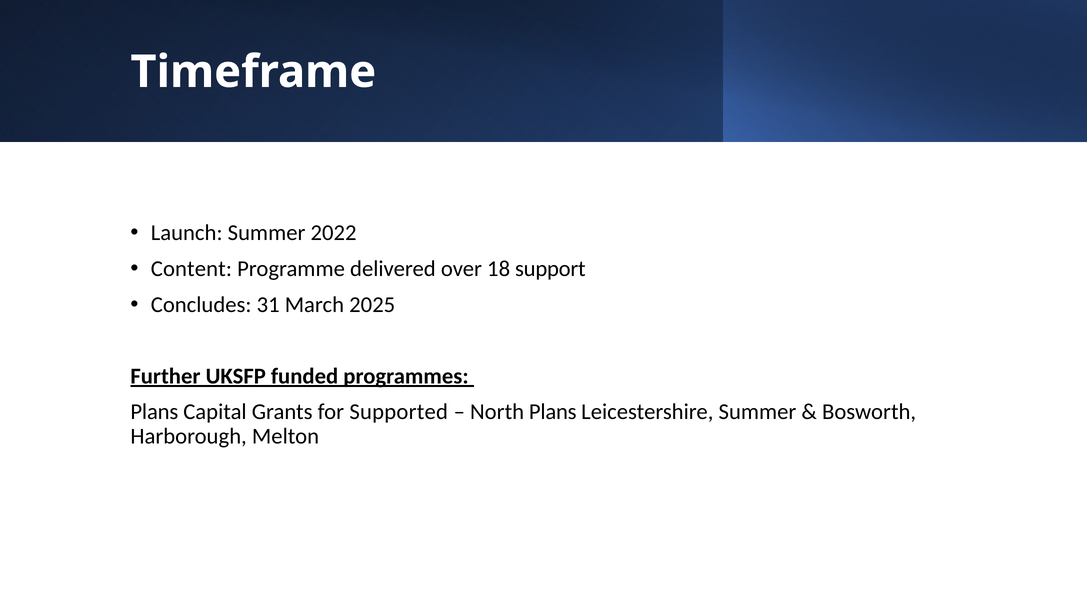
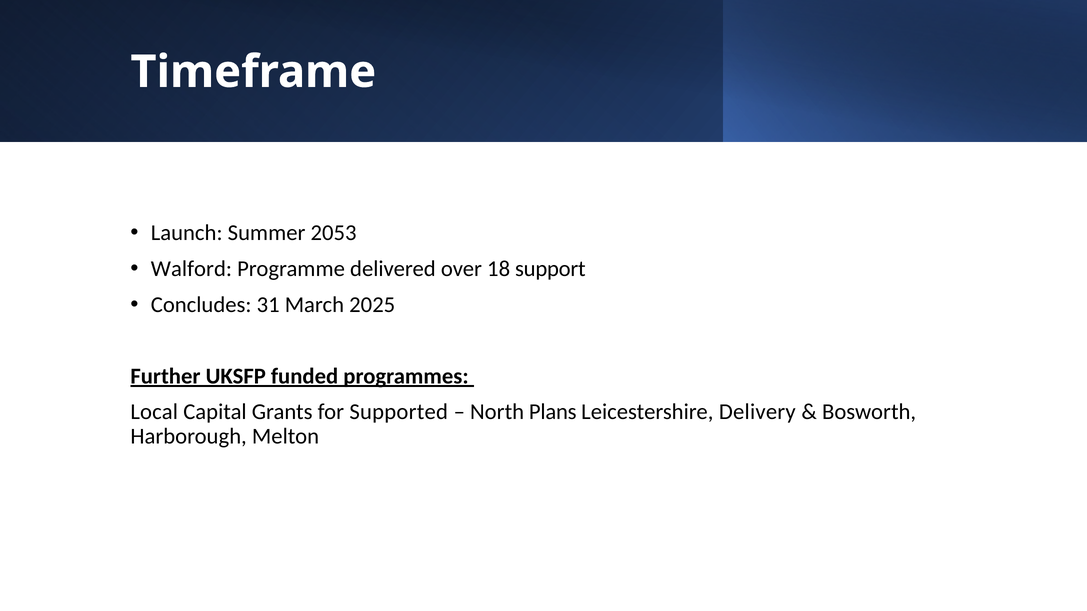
2022: 2022 -> 2053 (334, 233)
Content: Content -> Walford (191, 269)
Plans: Plans -> Local (154, 412)
Leicestershire Summer: Summer -> Delivery (757, 412)
